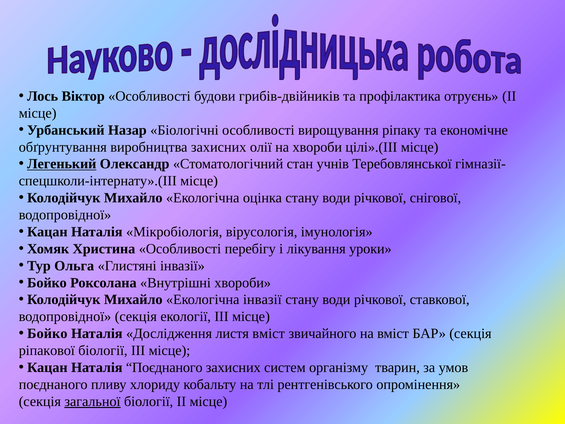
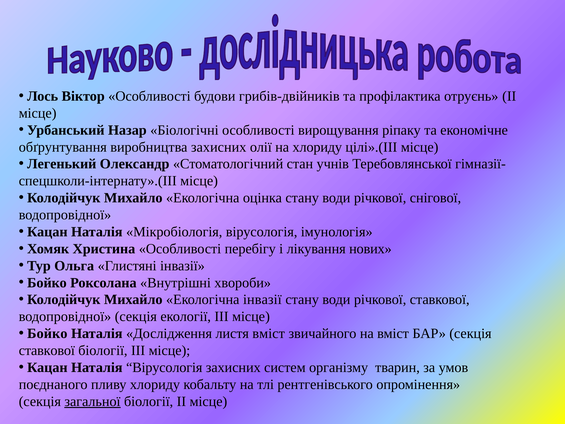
на хвороби: хвороби -> хлориду (317, 147)
Легенький underline: present -> none (62, 164)
уроки: уроки -> нових (370, 249)
ріпакової: ріпакової -> ставкової (47, 350)
Наталія Поєднаного: Поєднаного -> Вірусологія (164, 367)
